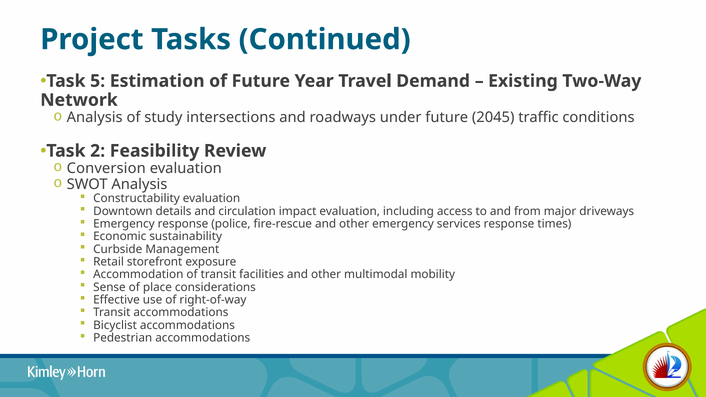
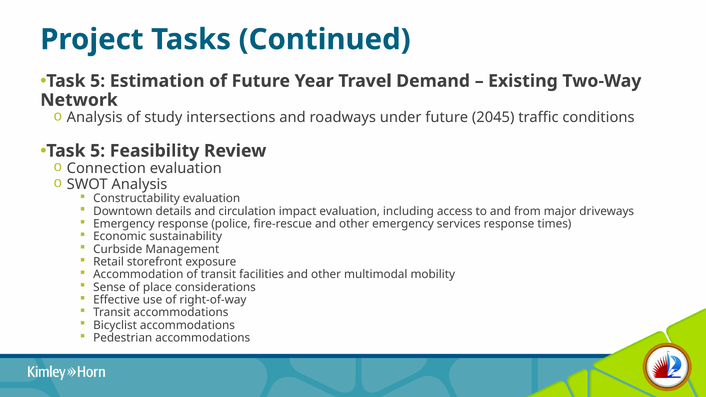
2: 2 -> 5 (98, 151)
Conversion: Conversion -> Connection (106, 168)
